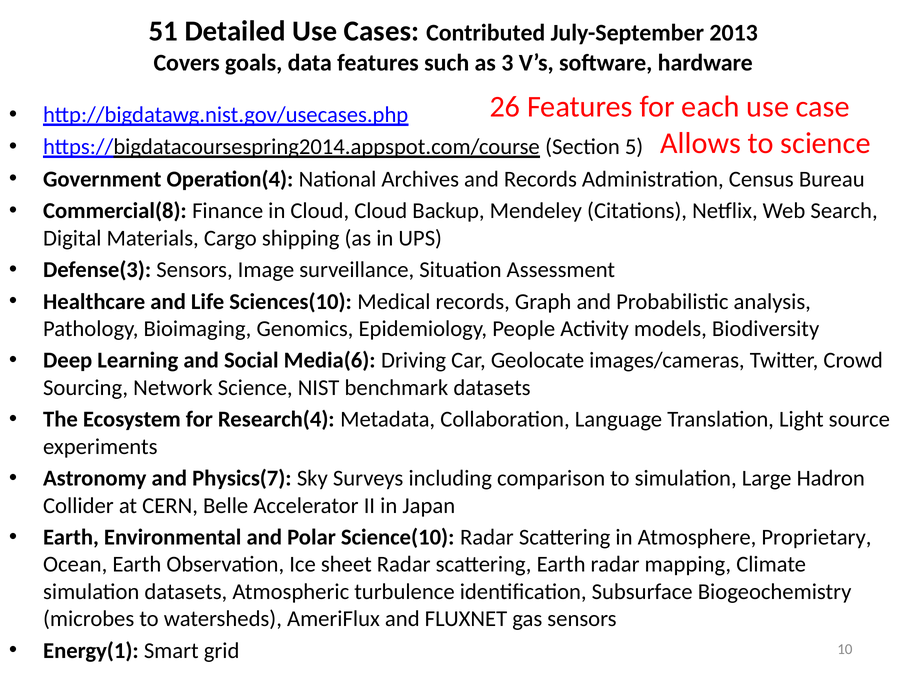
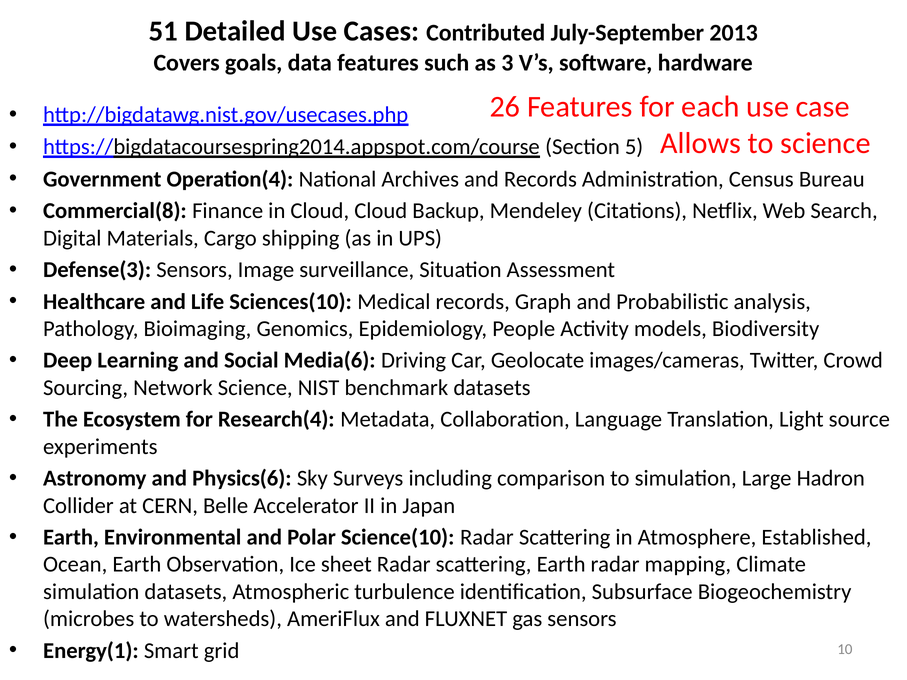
Physics(7: Physics(7 -> Physics(6 (242, 479)
Proprietary: Proprietary -> Established (816, 537)
